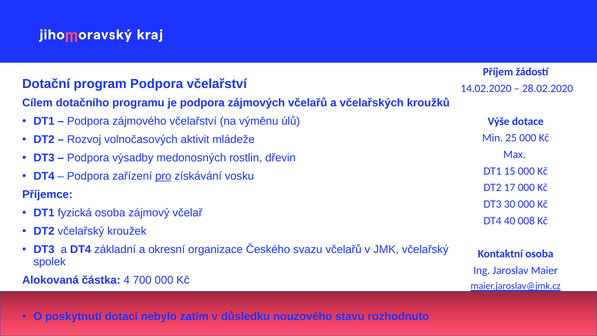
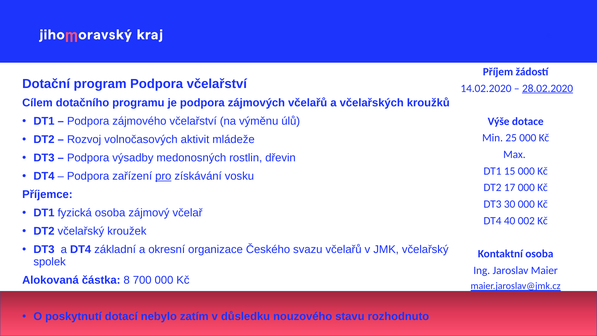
28.02.2020 underline: none -> present (548, 88)
008: 008 -> 002 (526, 221)
4: 4 -> 8 (127, 280)
